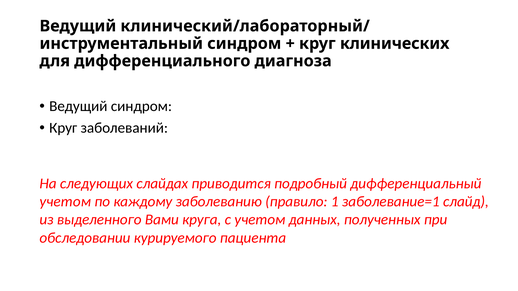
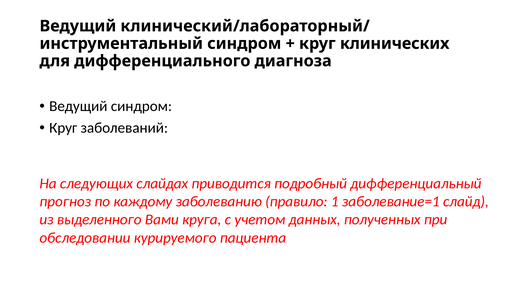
учетом: учетом -> прогноз (65, 202)
